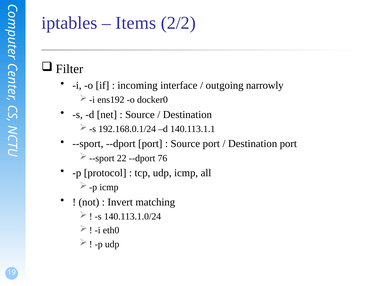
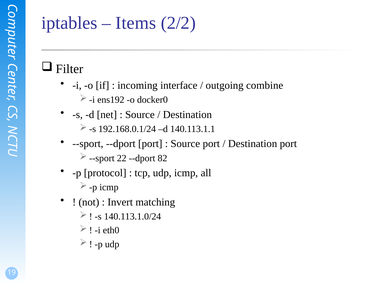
narrowly: narrowly -> combine (265, 86)
76: 76 -> 82 (162, 158)
